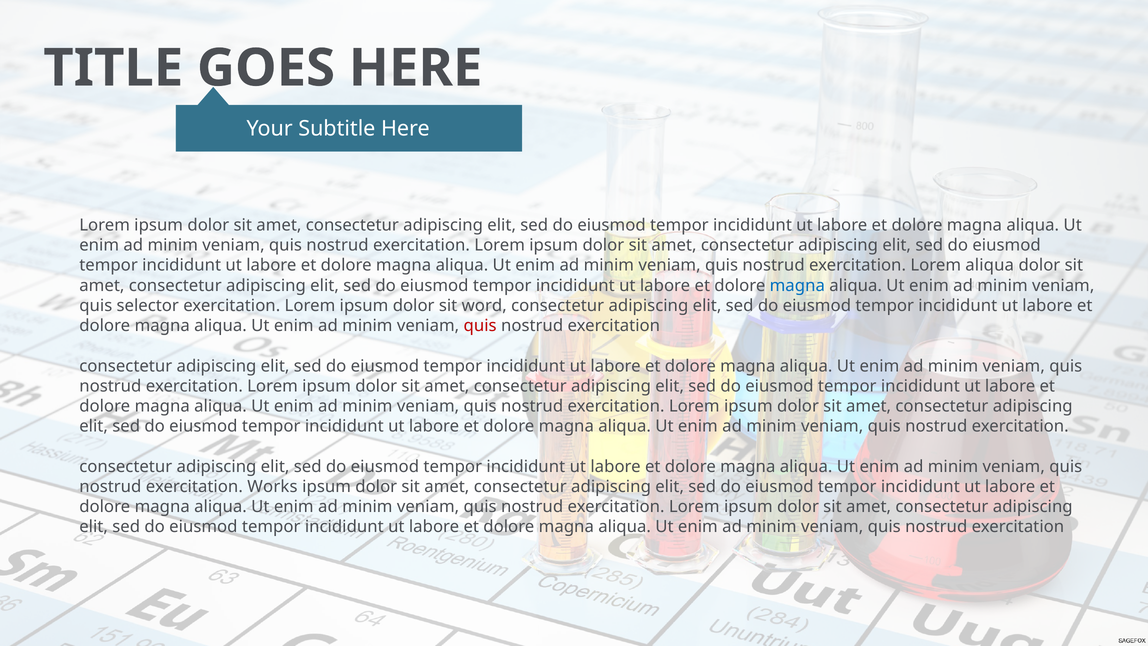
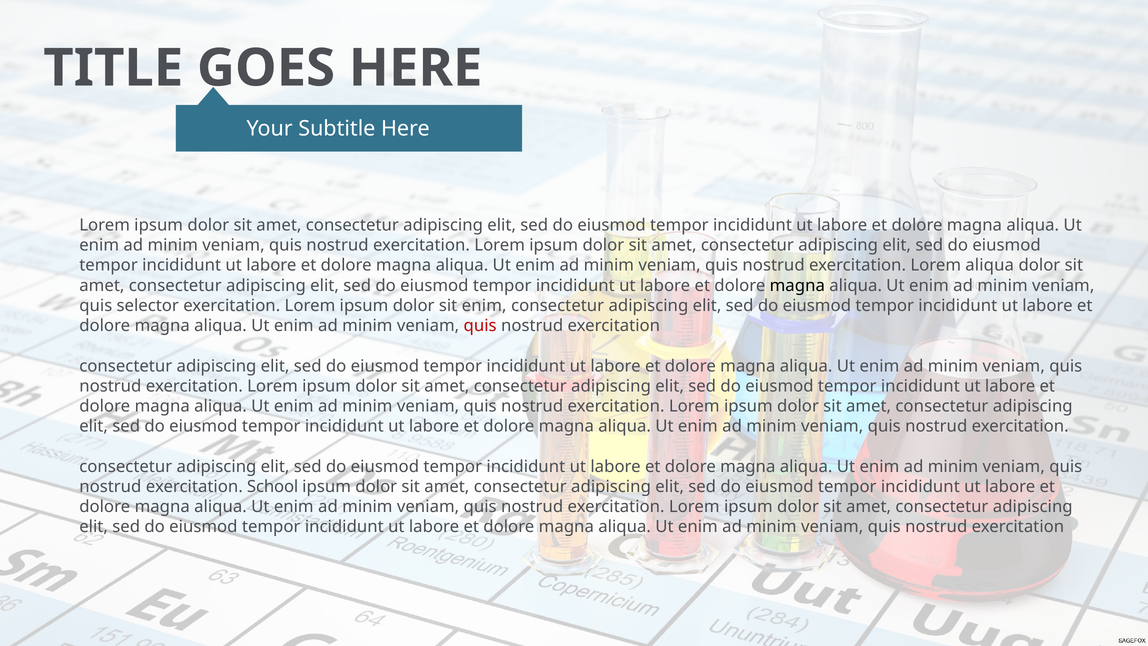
magna colour: blue -> black (797, 285)
sit word: word -> enim (484, 306)
Works: Works -> School (273, 486)
